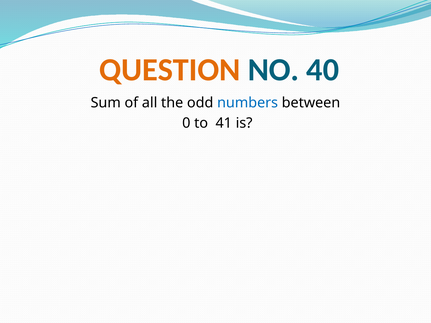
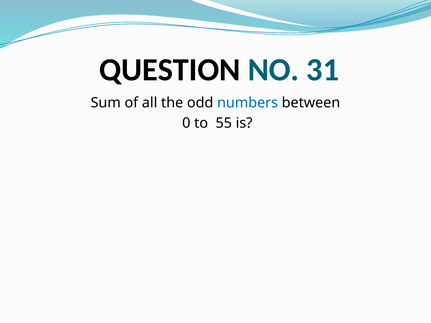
QUESTION colour: orange -> black (170, 70)
40: 40 -> 31 (323, 70)
41: 41 -> 55 (224, 123)
